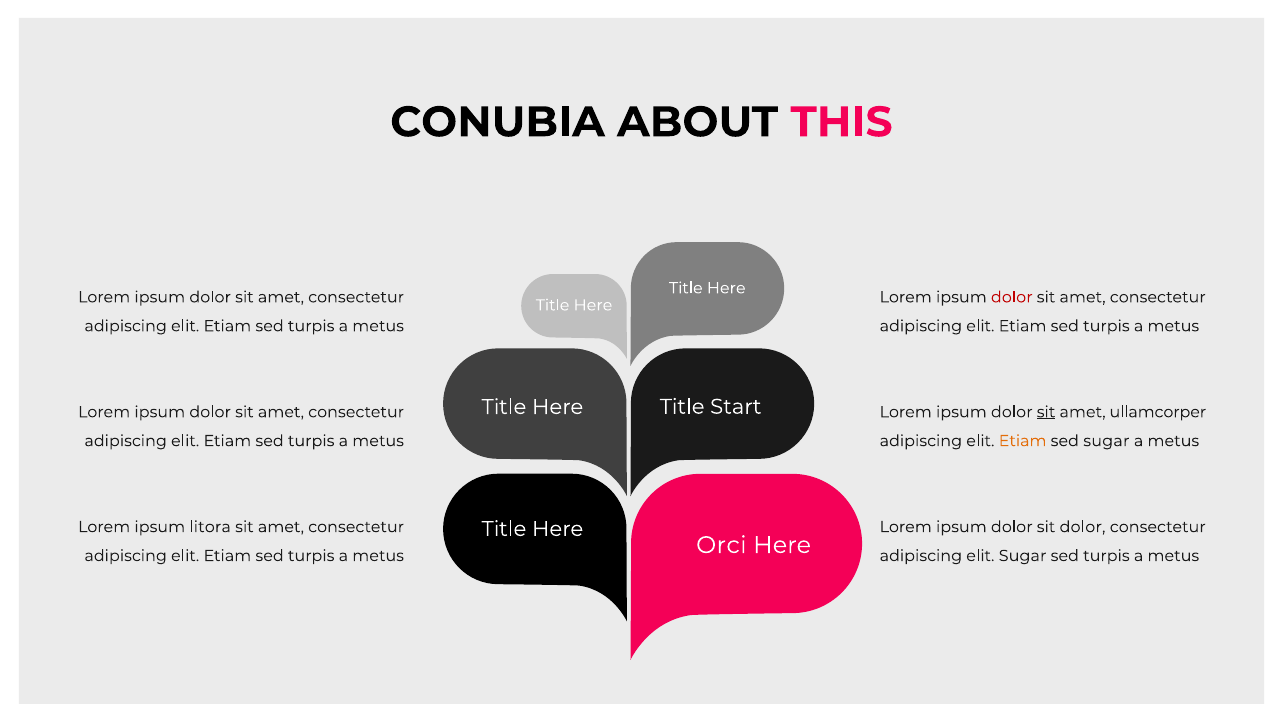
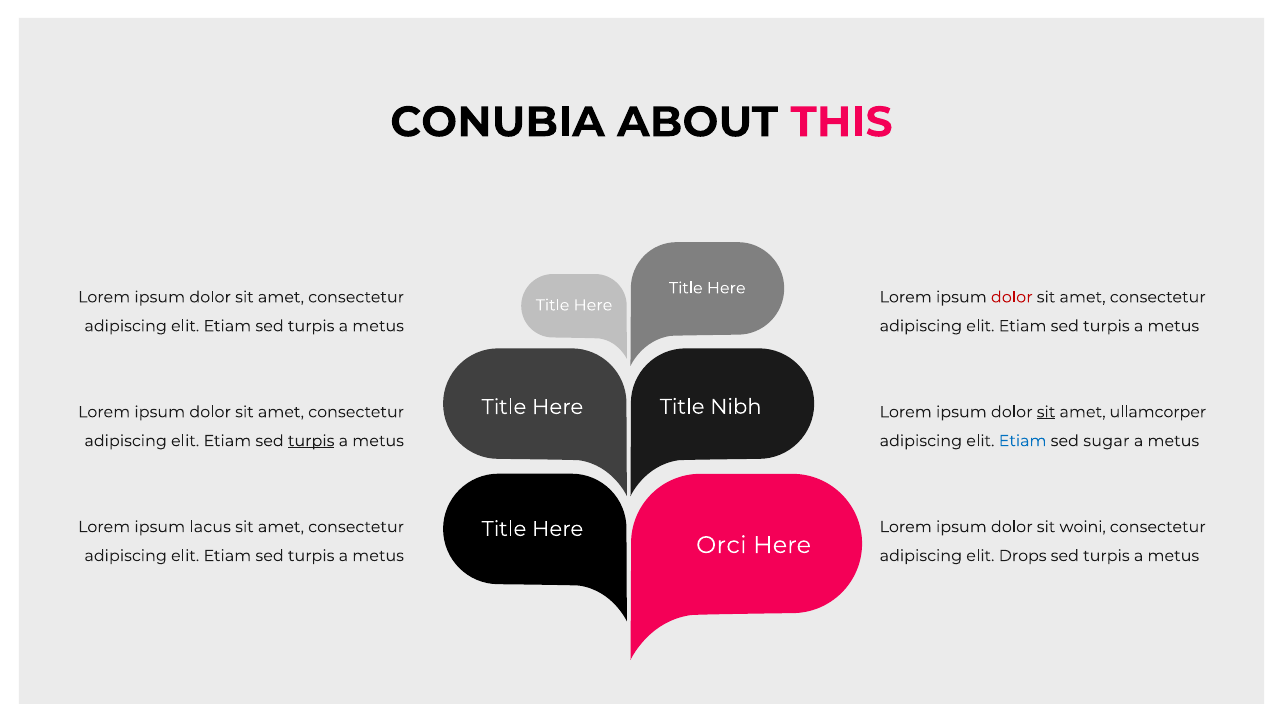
Start: Start -> Nibh (736, 407)
turpis underline: none -> present (311, 441)
Etiam colour: orange -> blue (1023, 441)
litora: litora -> lacus (210, 527)
sit dolor: dolor -> woini (1083, 527)
elit Sugar: Sugar -> Drops (1023, 556)
